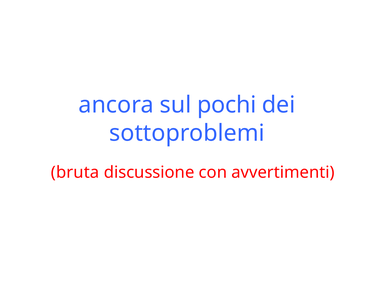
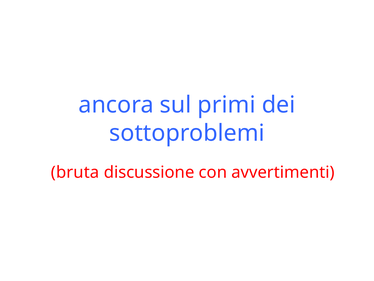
pochi: pochi -> primi (227, 105)
